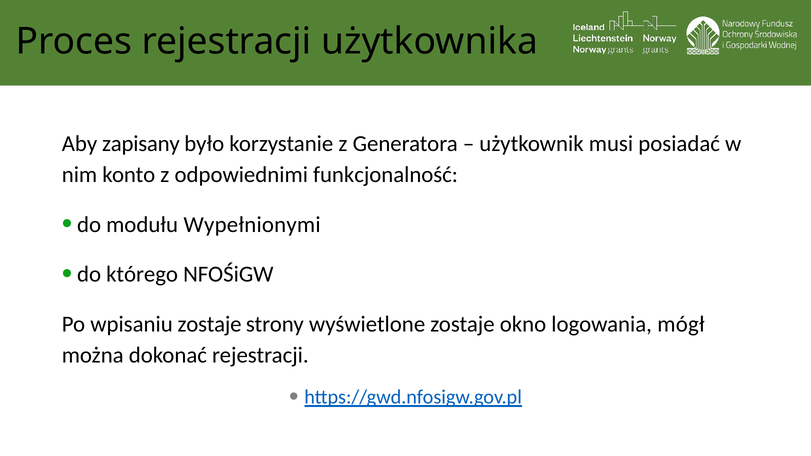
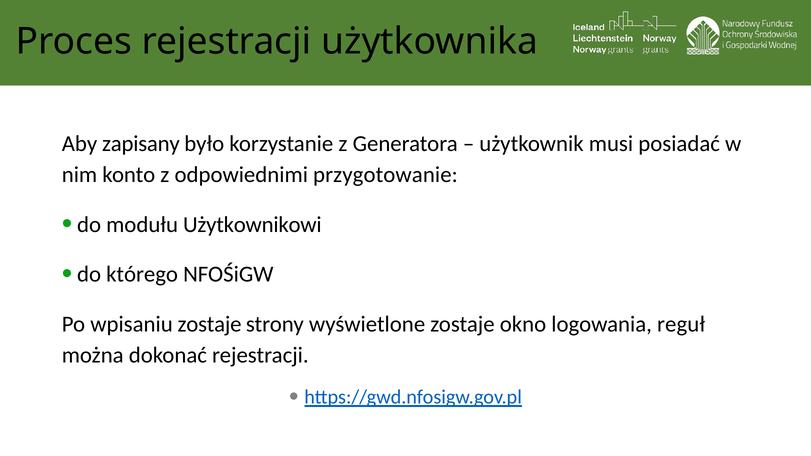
funkcjonalność: funkcjonalność -> przygotowanie (385, 175)
Wypełnionymi: Wypełnionymi -> Użytkownikowi (252, 225)
mógł: mógł -> reguł (681, 324)
